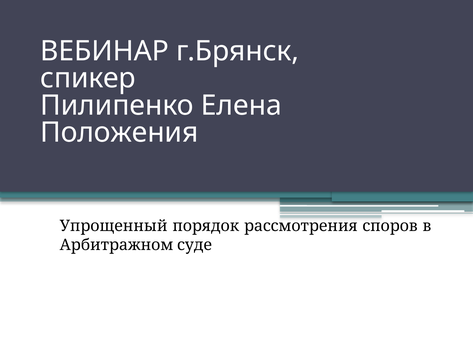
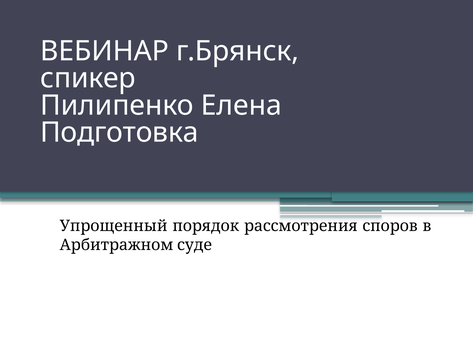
Положения: Положения -> Подготовка (119, 132)
